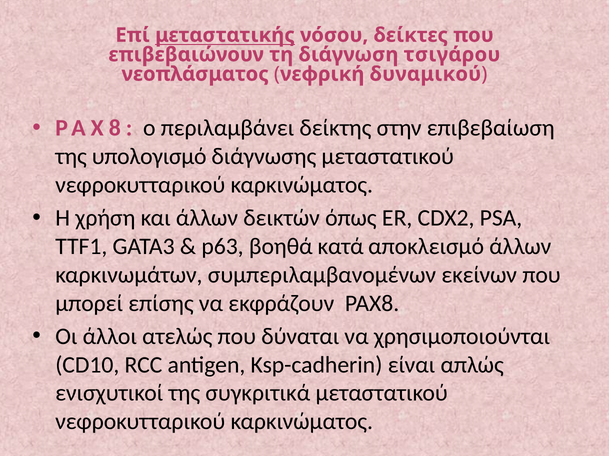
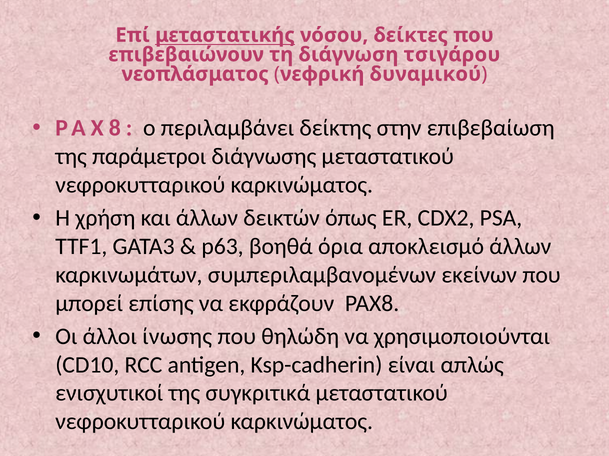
υπολογισμό: υπολογισμό -> παράμετροι (149, 157)
κατά: κατά -> όρια (340, 247)
ατελώς: ατελώς -> ίνωσης (177, 337)
δύναται: δύναται -> θηλώδη (300, 337)
